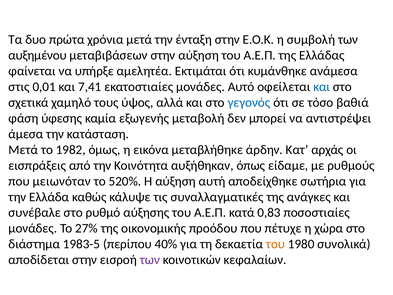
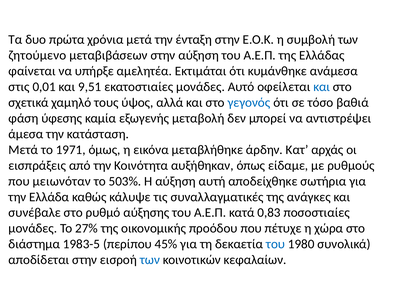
αυξημένου: αυξημένου -> ζητούμενο (37, 55)
7,41: 7,41 -> 9,51 (90, 87)
1982: 1982 -> 1971 (71, 150)
520%: 520% -> 503% (125, 181)
40%: 40% -> 45% (166, 244)
του colour: orange -> blue (275, 244)
των colour: purple -> blue (150, 260)
